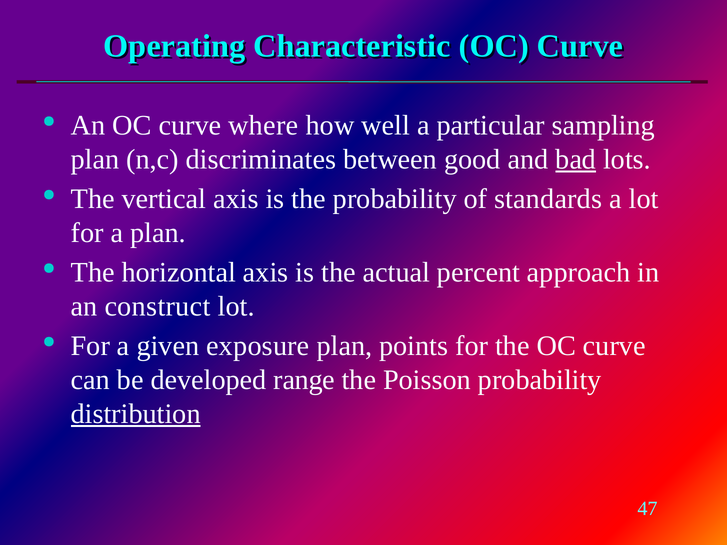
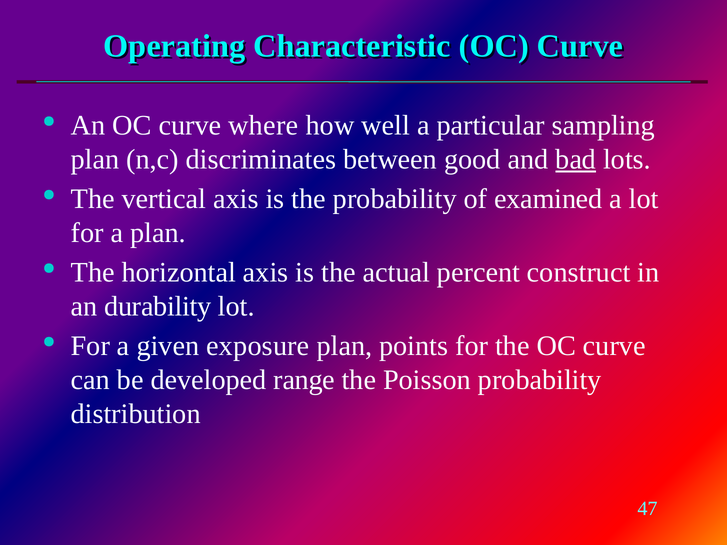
standards: standards -> examined (548, 199)
approach: approach -> construct (579, 273)
construct: construct -> durability (158, 307)
distribution underline: present -> none (136, 414)
